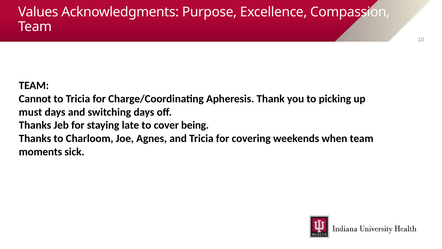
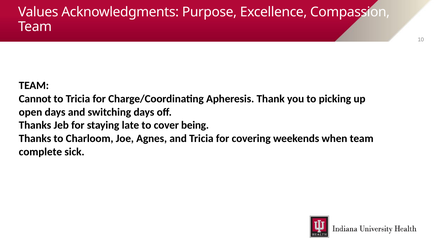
must: must -> open (31, 112)
moments: moments -> complete (40, 152)
